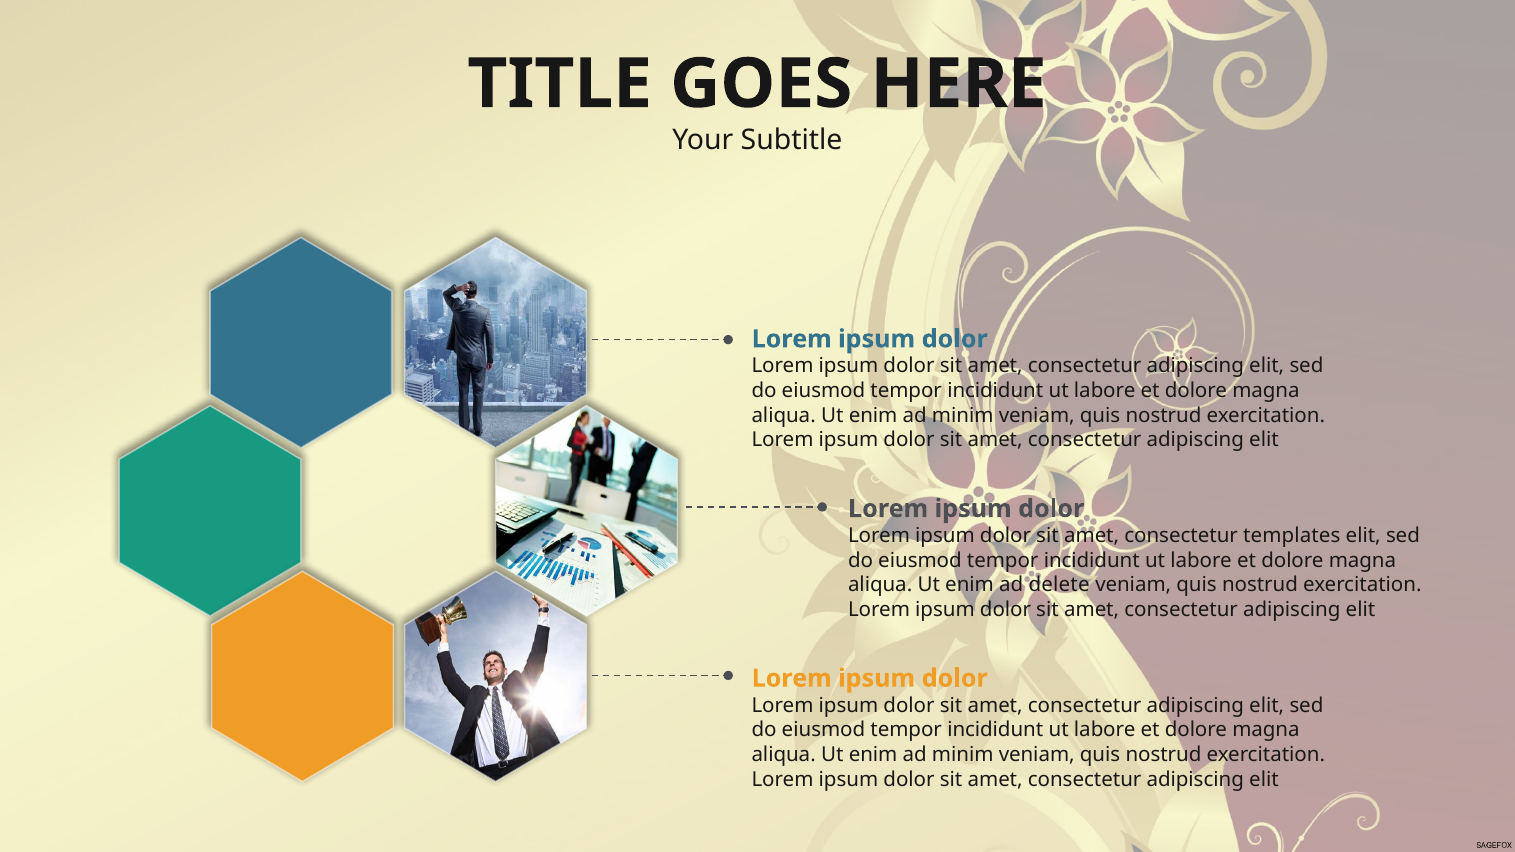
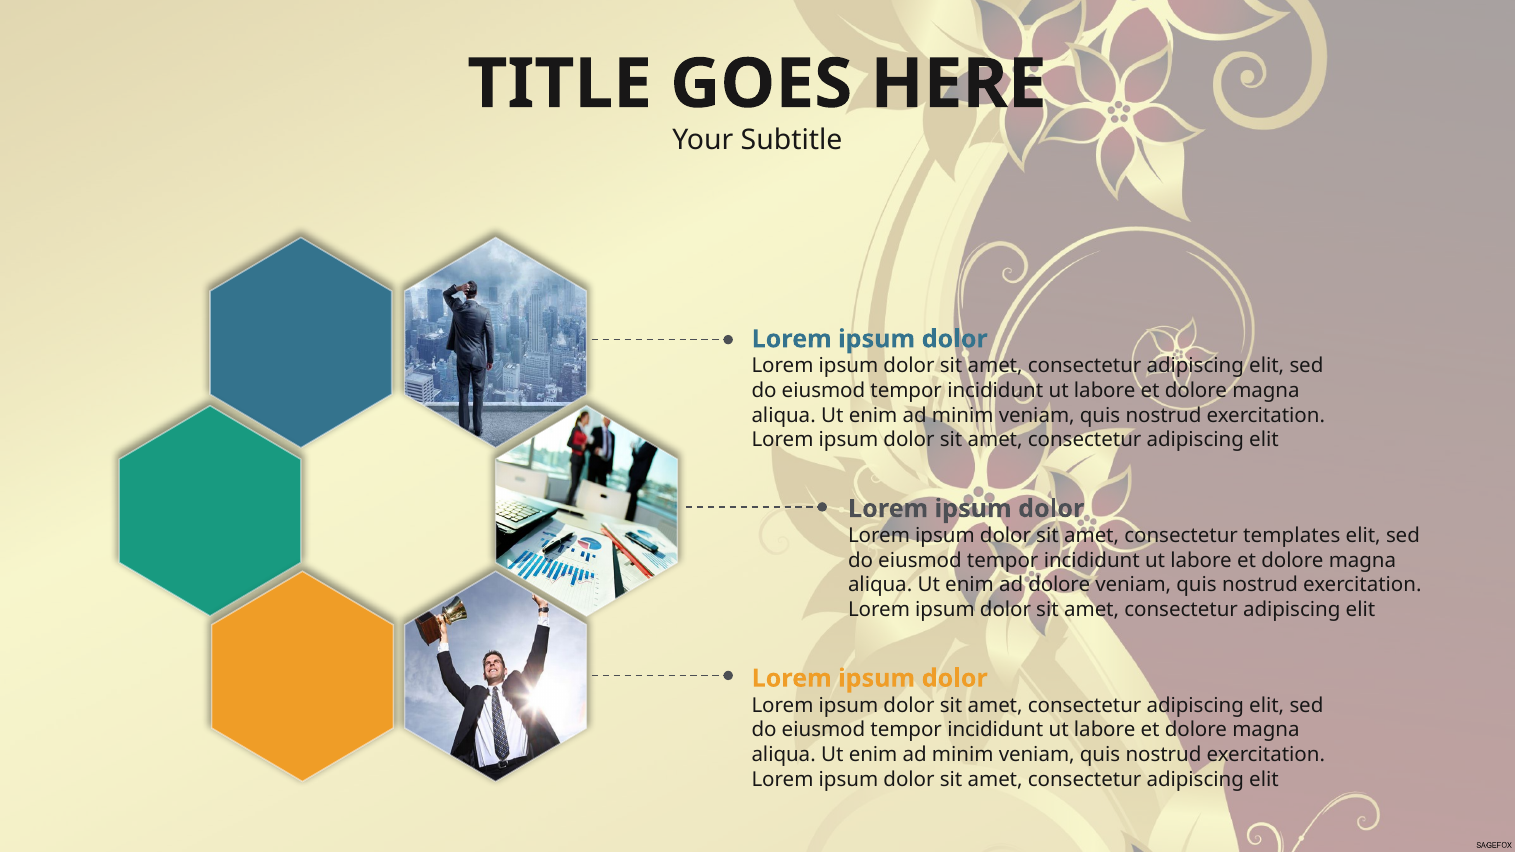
ad delete: delete -> dolore (1059, 585)
